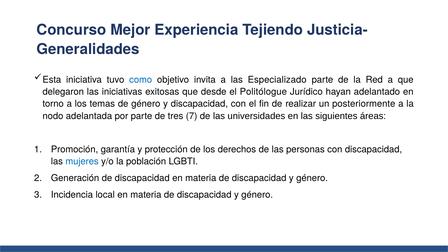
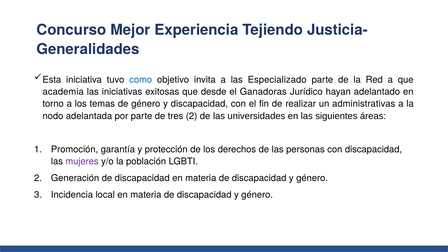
delegaron: delegaron -> academia (63, 92)
Politólogue: Politólogue -> Ganadoras (263, 92)
posteriormente: posteriormente -> administrativas (364, 104)
tres 7: 7 -> 2 (192, 116)
mujeres colour: blue -> purple (82, 161)
